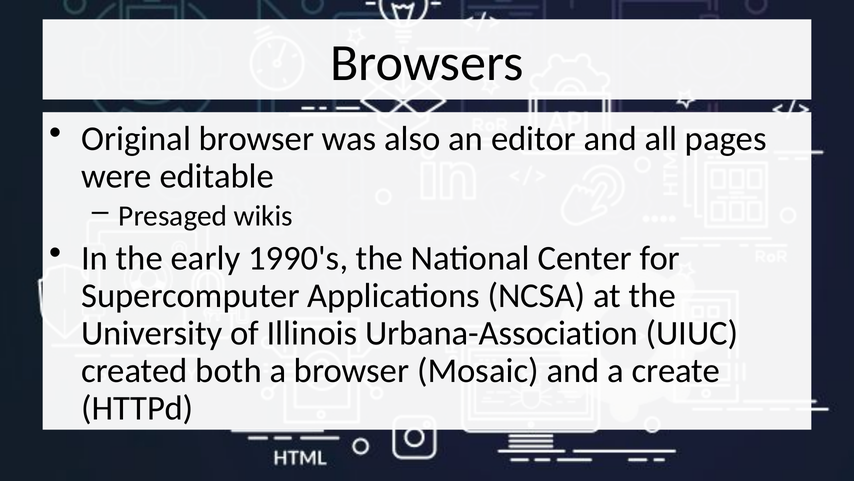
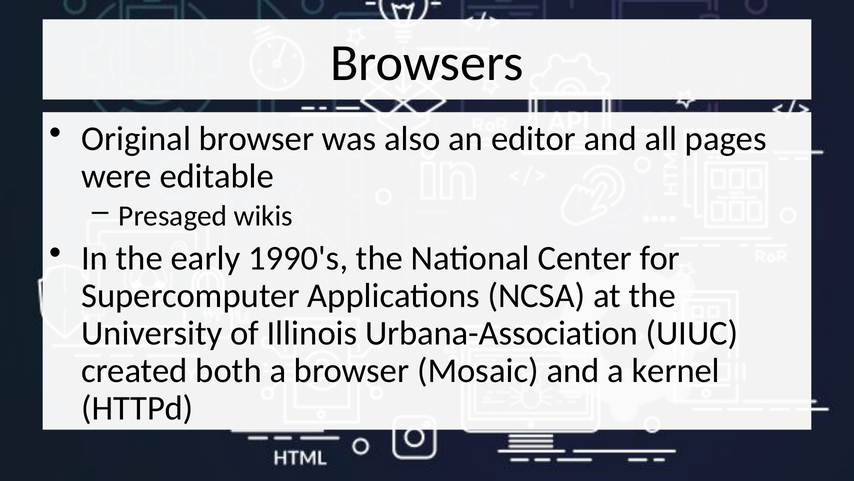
create: create -> kernel (676, 370)
